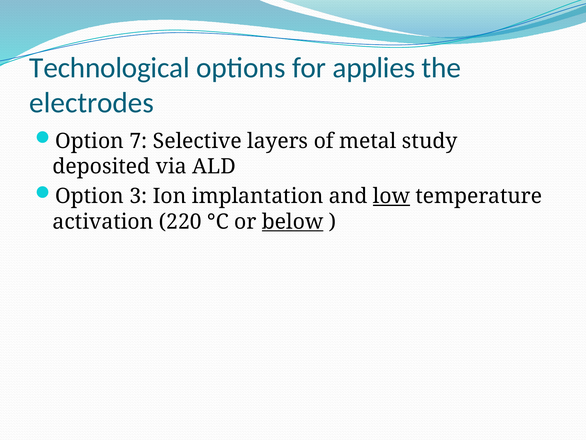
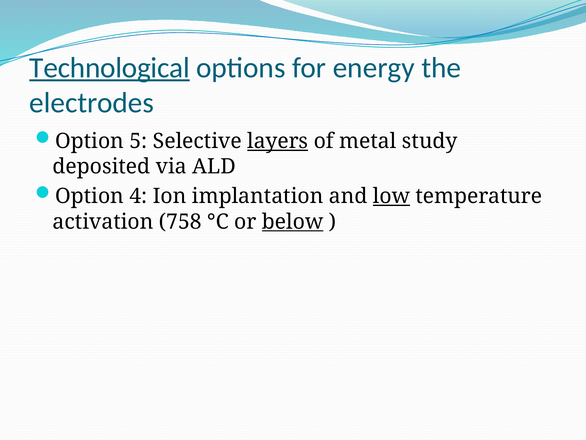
Technological underline: none -> present (110, 68)
applies: applies -> energy (374, 68)
7: 7 -> 5 (138, 141)
layers underline: none -> present (278, 141)
3: 3 -> 4 (138, 196)
220: 220 -> 758 (180, 221)
